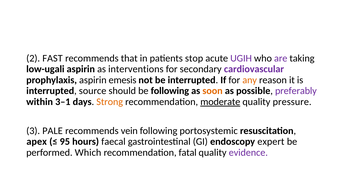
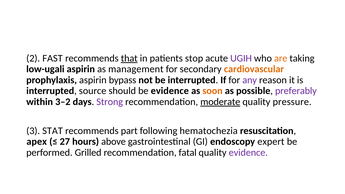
that underline: none -> present (129, 58)
are colour: purple -> orange (281, 58)
interventions: interventions -> management (136, 69)
cardiovascular colour: purple -> orange (254, 69)
emesis: emesis -> bypass (123, 80)
any colour: orange -> purple (250, 80)
be following: following -> evidence (170, 91)
3–1: 3–1 -> 3–2 (63, 102)
Strong colour: orange -> purple (110, 102)
PALE: PALE -> STAT (53, 131)
vein: vein -> part (129, 131)
portosystemic: portosystemic -> hematochezia (209, 131)
95: 95 -> 27 (65, 142)
faecal: faecal -> above (114, 142)
Which: Which -> Grilled (88, 152)
